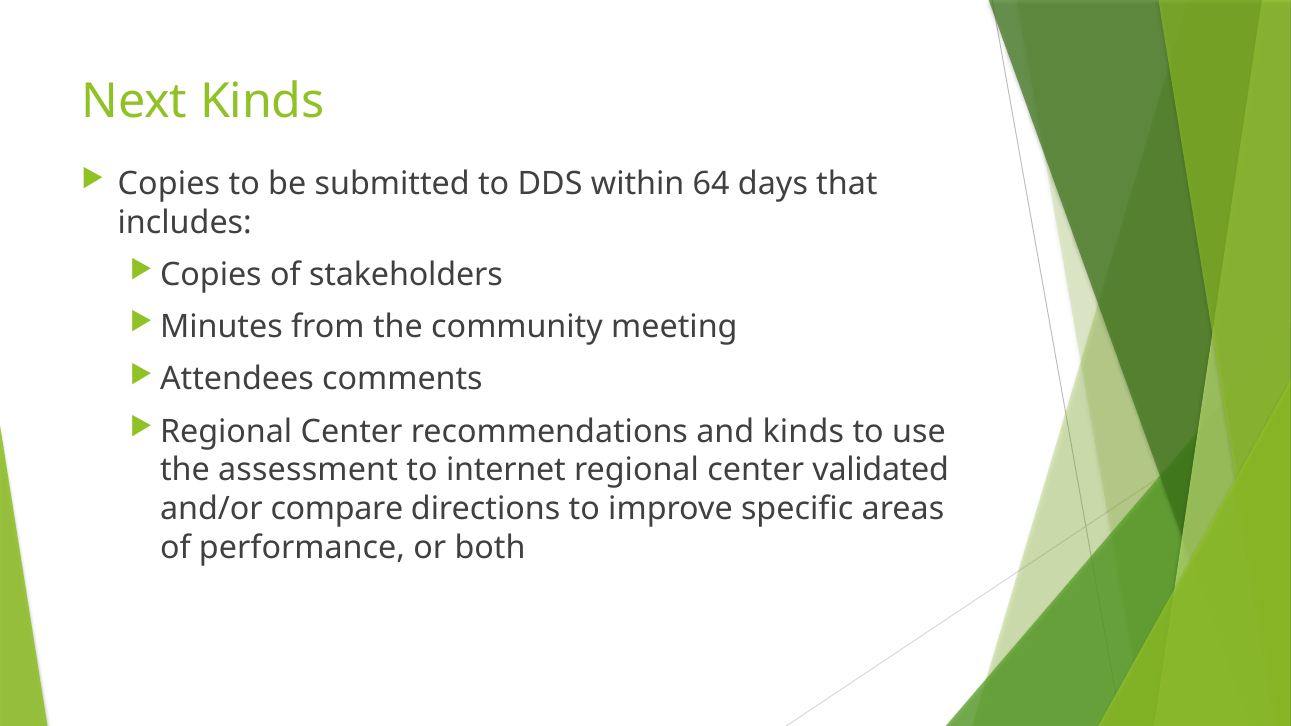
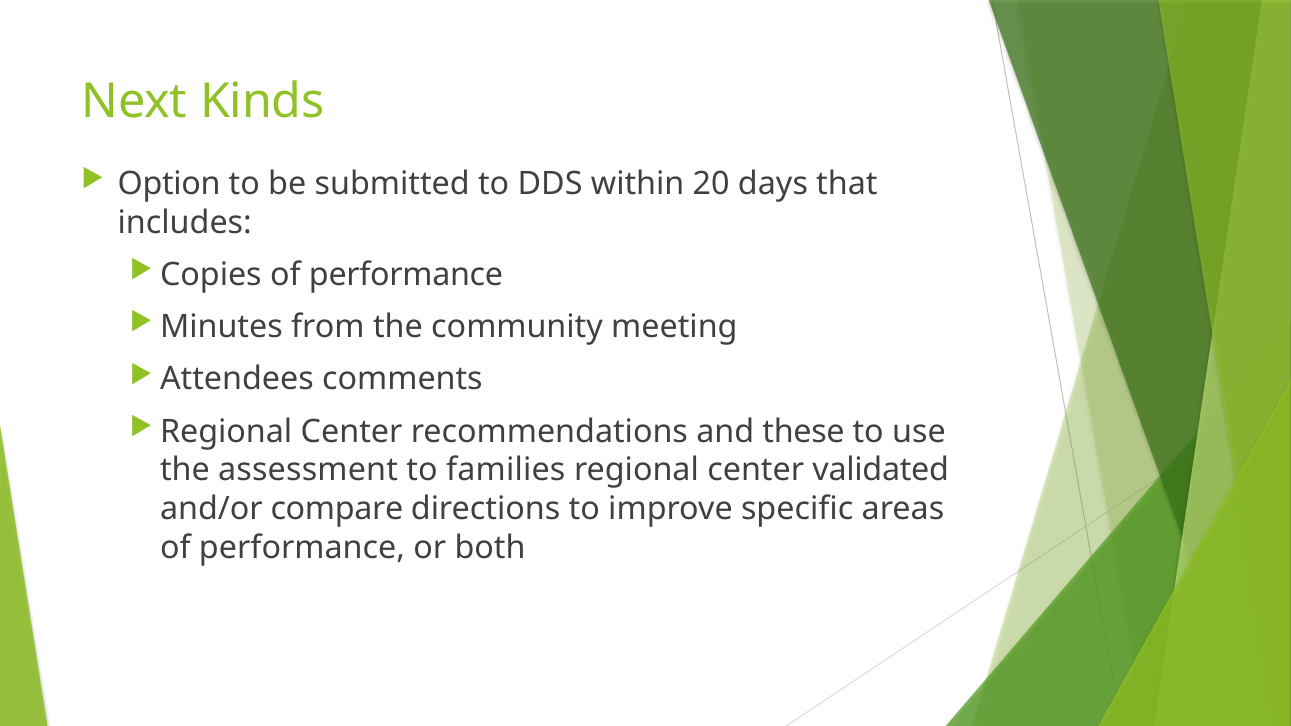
Copies: Copies -> Option (169, 184)
64: 64 -> 20 (711, 184)
Copies of stakeholders: stakeholders -> performance (406, 275)
and kinds: kinds -> these (804, 431)
internet: internet -> families (506, 470)
